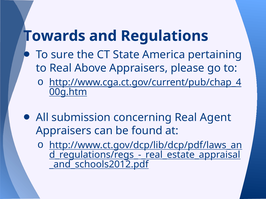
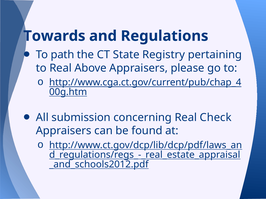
sure: sure -> path (62, 55)
America: America -> Registry (164, 55)
Agent: Agent -> Check (216, 118)
